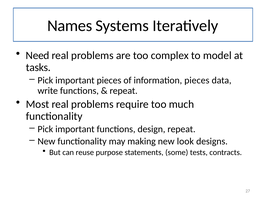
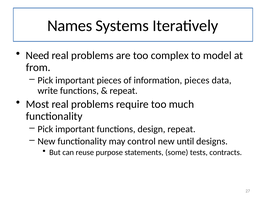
tasks: tasks -> from (38, 67)
making: making -> control (142, 141)
look: look -> until (185, 141)
